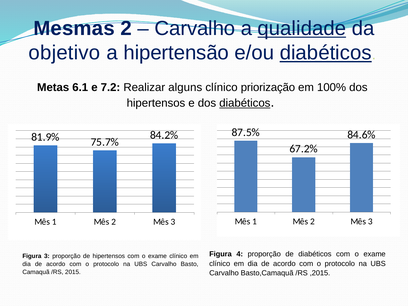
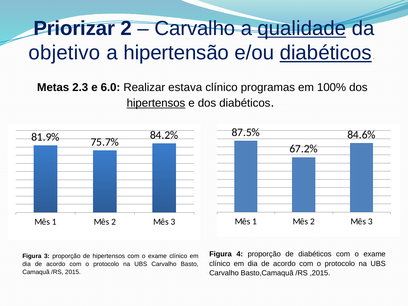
Mesmas: Mesmas -> Priorizar (74, 28)
6.1: 6.1 -> 2.3 (80, 87)
7.2: 7.2 -> 6.0 (110, 87)
alguns: alguns -> estava (185, 87)
priorização: priorização -> programas (268, 87)
hipertensos underline: none -> present (156, 103)
diabéticos underline: present -> none (245, 103)
